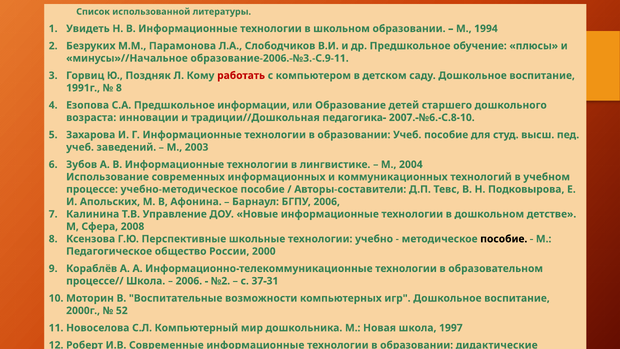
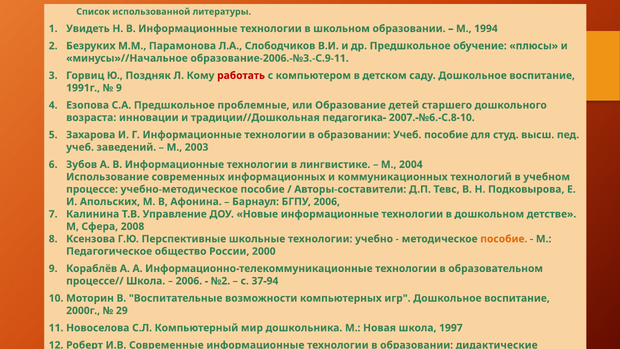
8: 8 -> 9 (119, 88)
информации: информации -> проблемные (253, 105)
пособие colour: black -> orange (504, 239)
37-31: 37-31 -> 37-94 (265, 281)
52: 52 -> 29 (122, 310)
